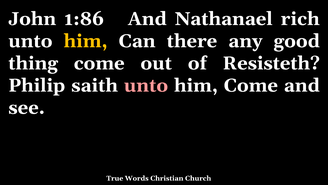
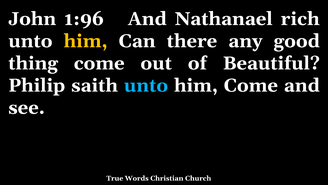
1:86: 1:86 -> 1:96 (84, 19)
Resisteth: Resisteth -> Beautiful (271, 63)
unto colour: pink -> light blue (146, 85)
